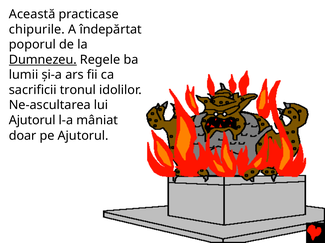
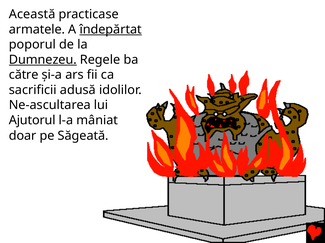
chipurile: chipurile -> armatele (37, 29)
îndepărtat underline: none -> present (111, 29)
lumii: lumii -> către (24, 75)
tronul: tronul -> adusă (78, 90)
pe Ajutorul: Ajutorul -> Săgeată (83, 136)
